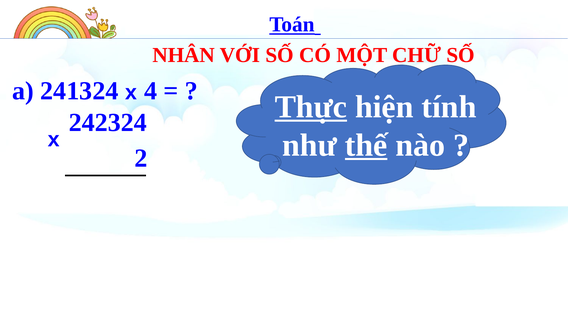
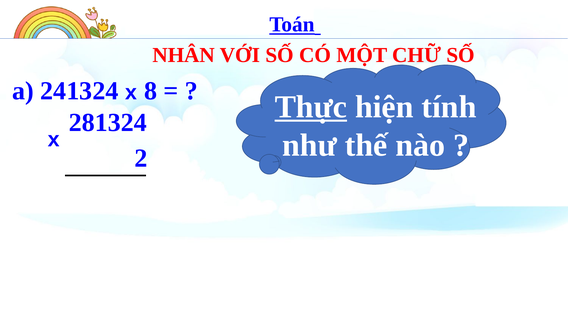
4: 4 -> 8 (151, 91)
242324: 242324 -> 281324 (108, 122)
thế underline: present -> none (366, 145)
